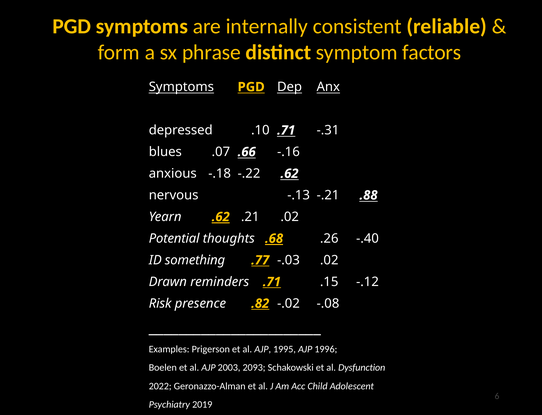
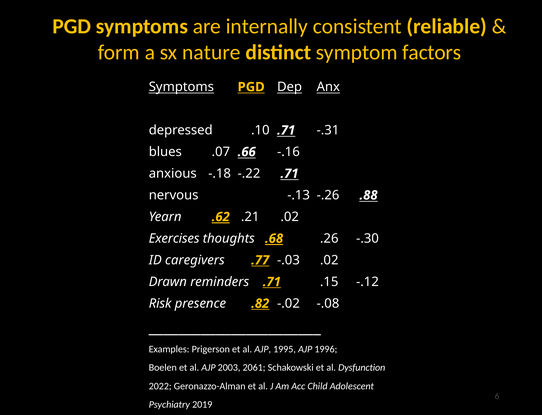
phrase: phrase -> nature (211, 52)
-.22 .62: .62 -> .71 (289, 174)
-.21: -.21 -> -.26 (328, 195)
Potential: Potential -> Exercises (174, 238)
-.40: -.40 -> -.30 (367, 238)
something: something -> caregivers (195, 260)
2093: 2093 -> 2061 (254, 367)
